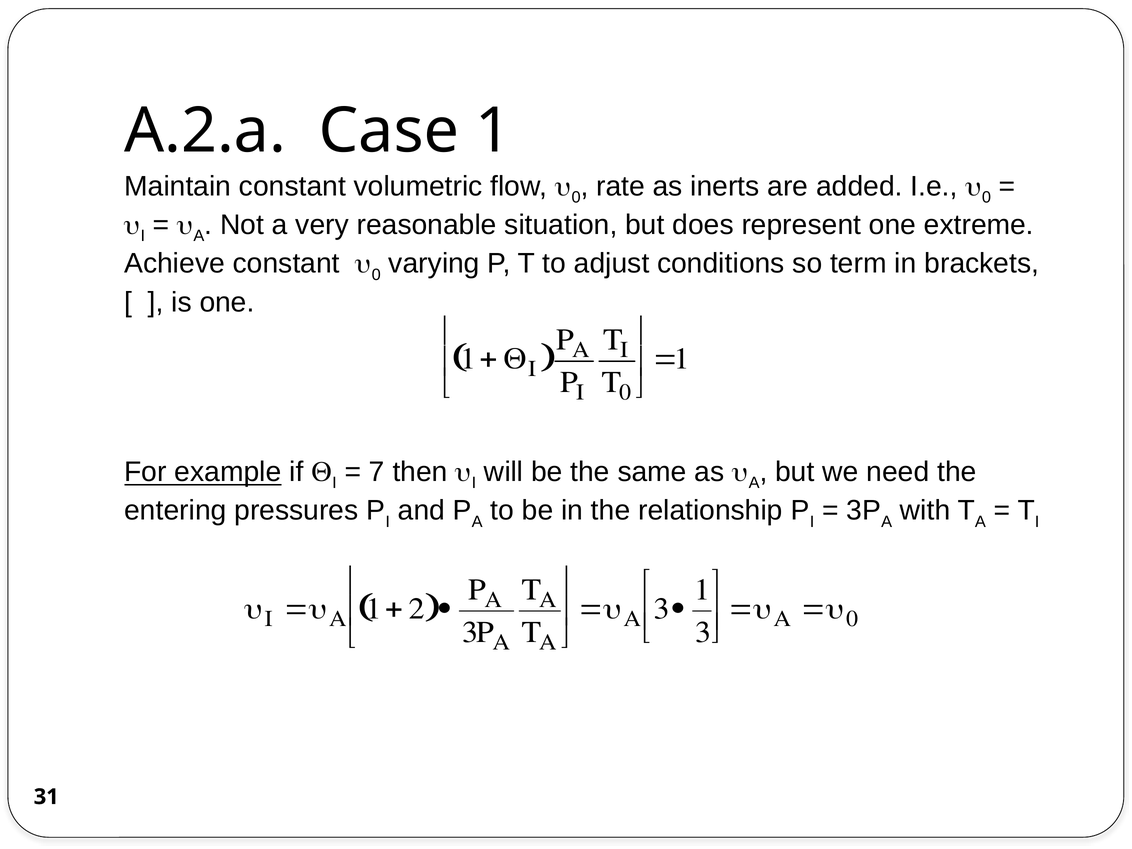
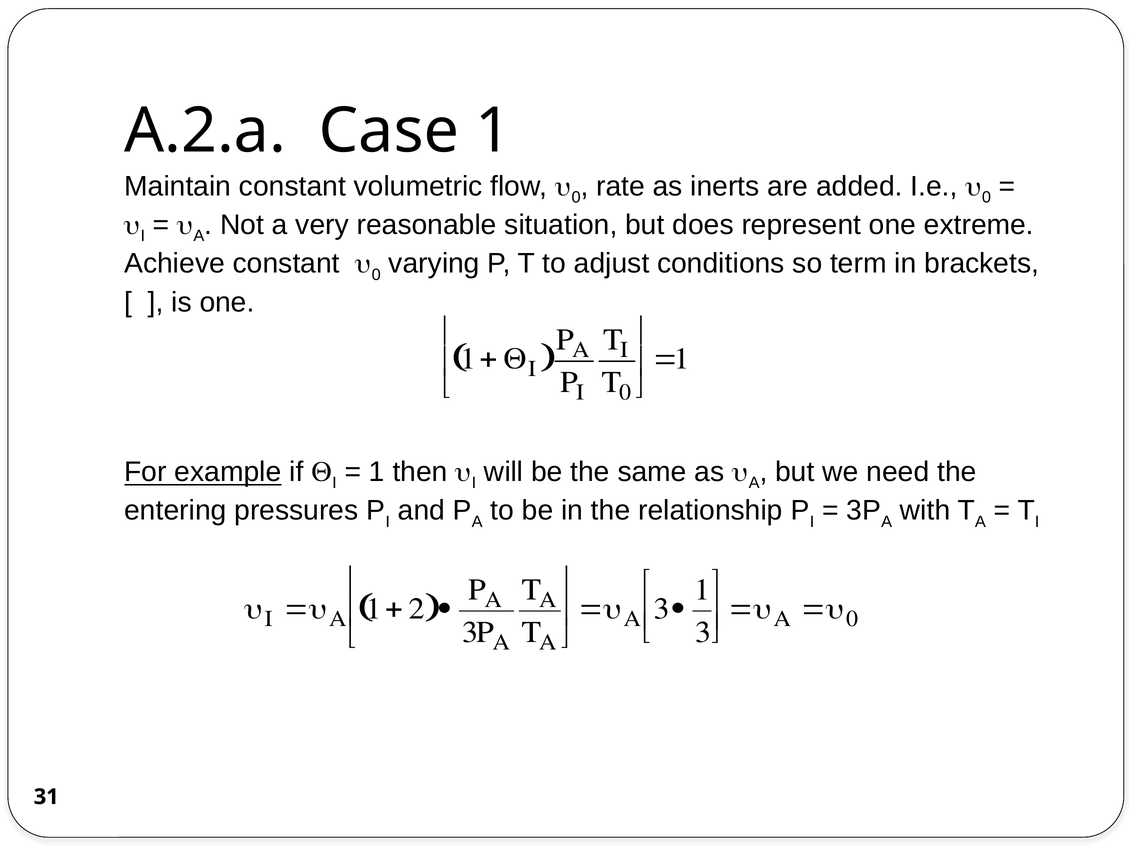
7: 7 -> 1 (377, 472)
